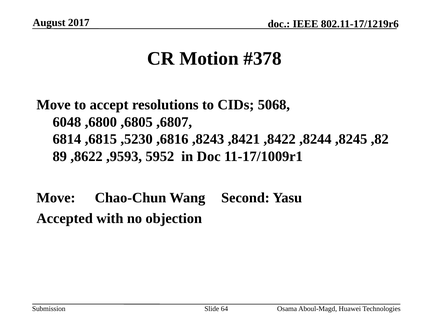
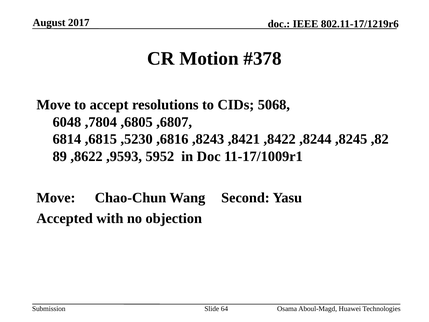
,6800: ,6800 -> ,7804 (101, 122)
